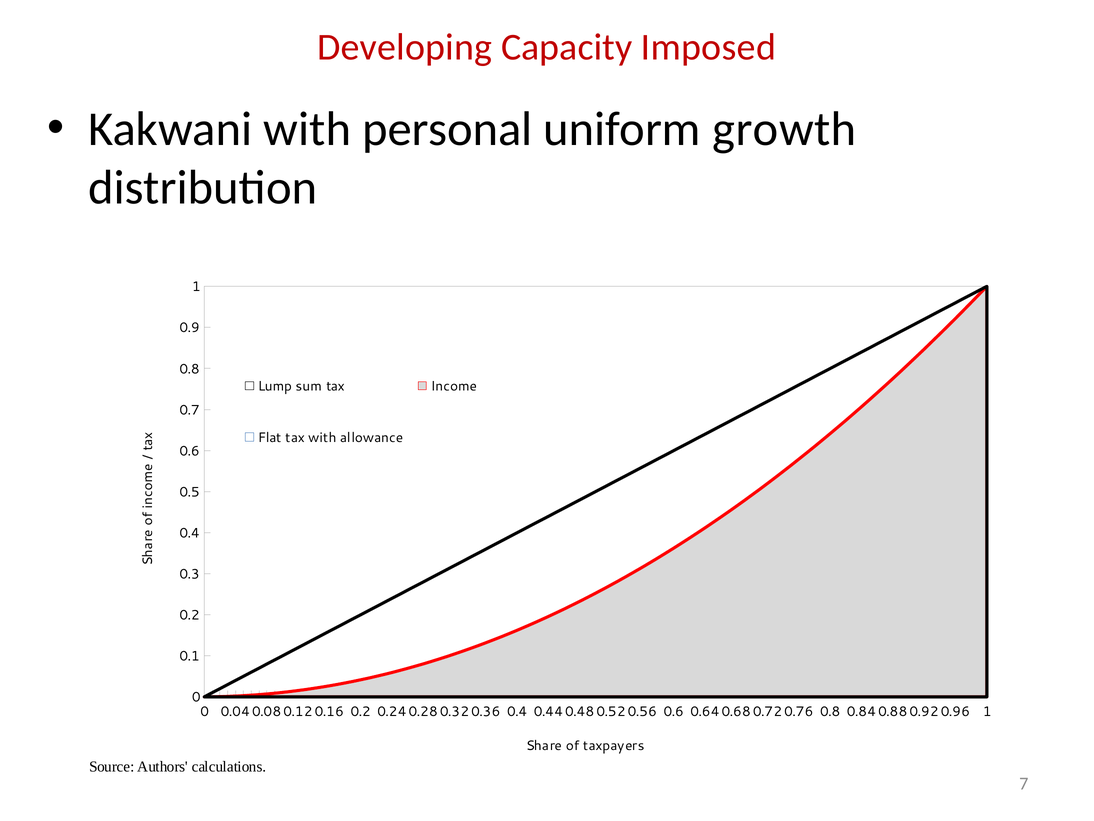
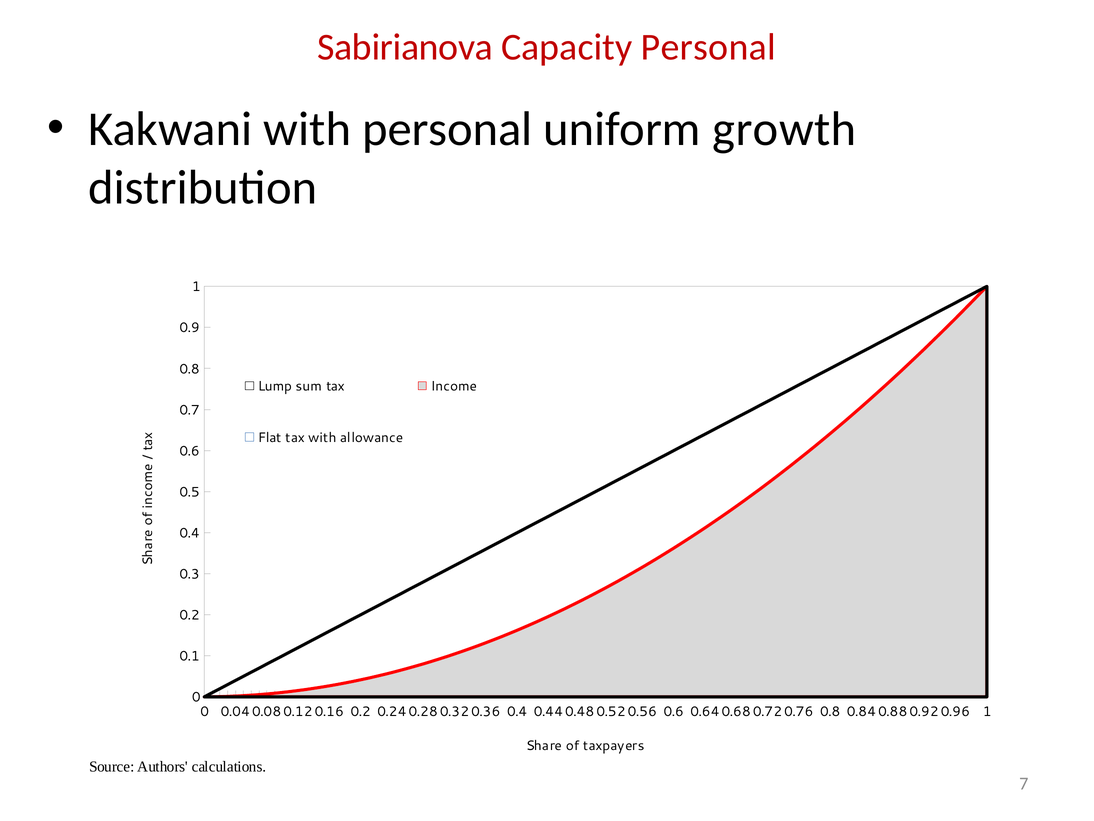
Developing: Developing -> Sabirianova (405, 47)
Capacity Imposed: Imposed -> Personal (708, 47)
